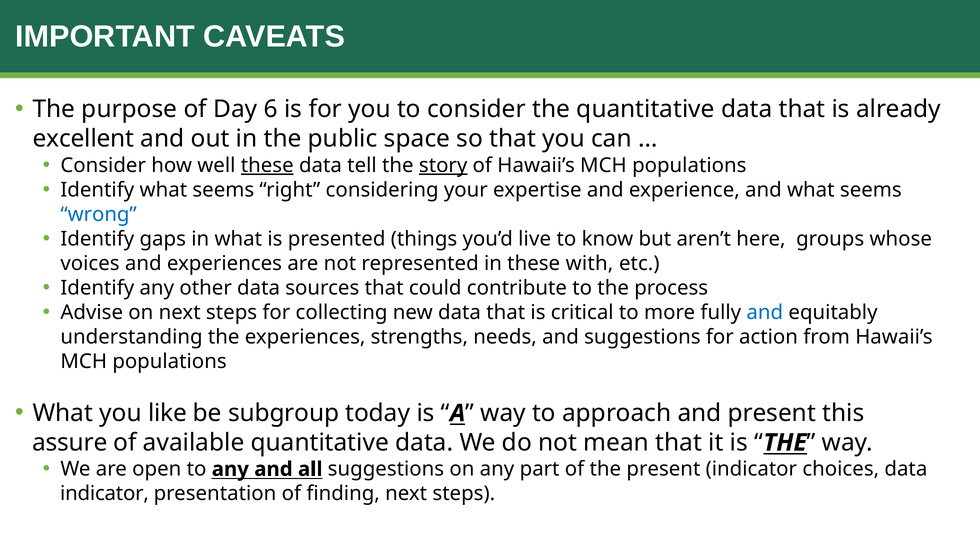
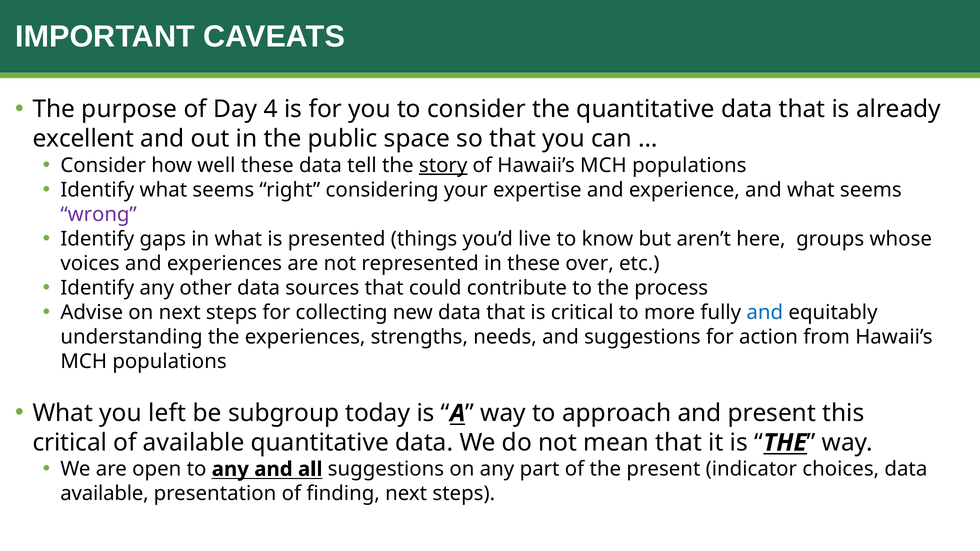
6: 6 -> 4 (271, 109)
these underline: present -> none (267, 166)
wrong colour: blue -> purple (99, 215)
with: with -> over (590, 264)
like: like -> left (167, 413)
assure: assure -> critical (70, 443)
indicator: indicator -> available (104, 494)
